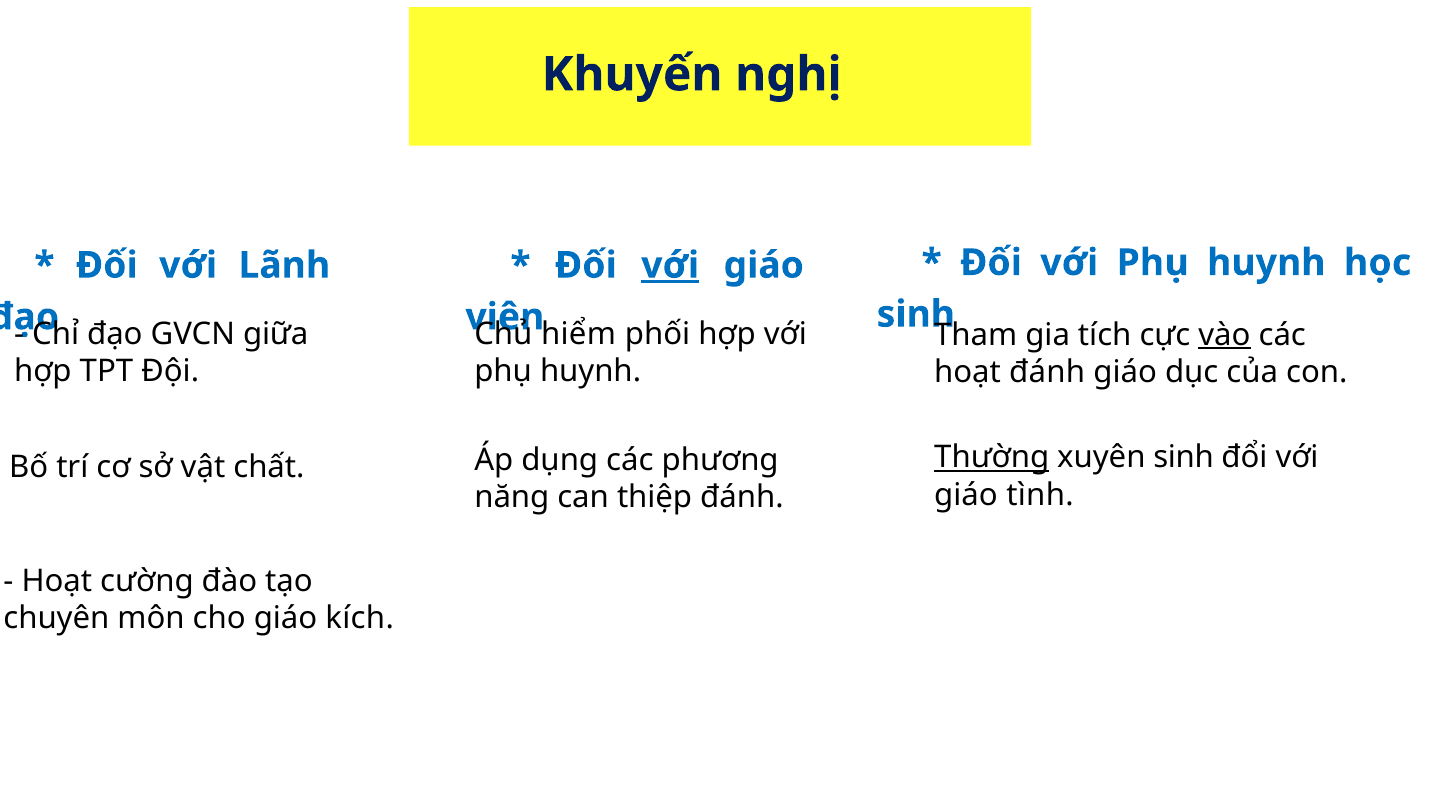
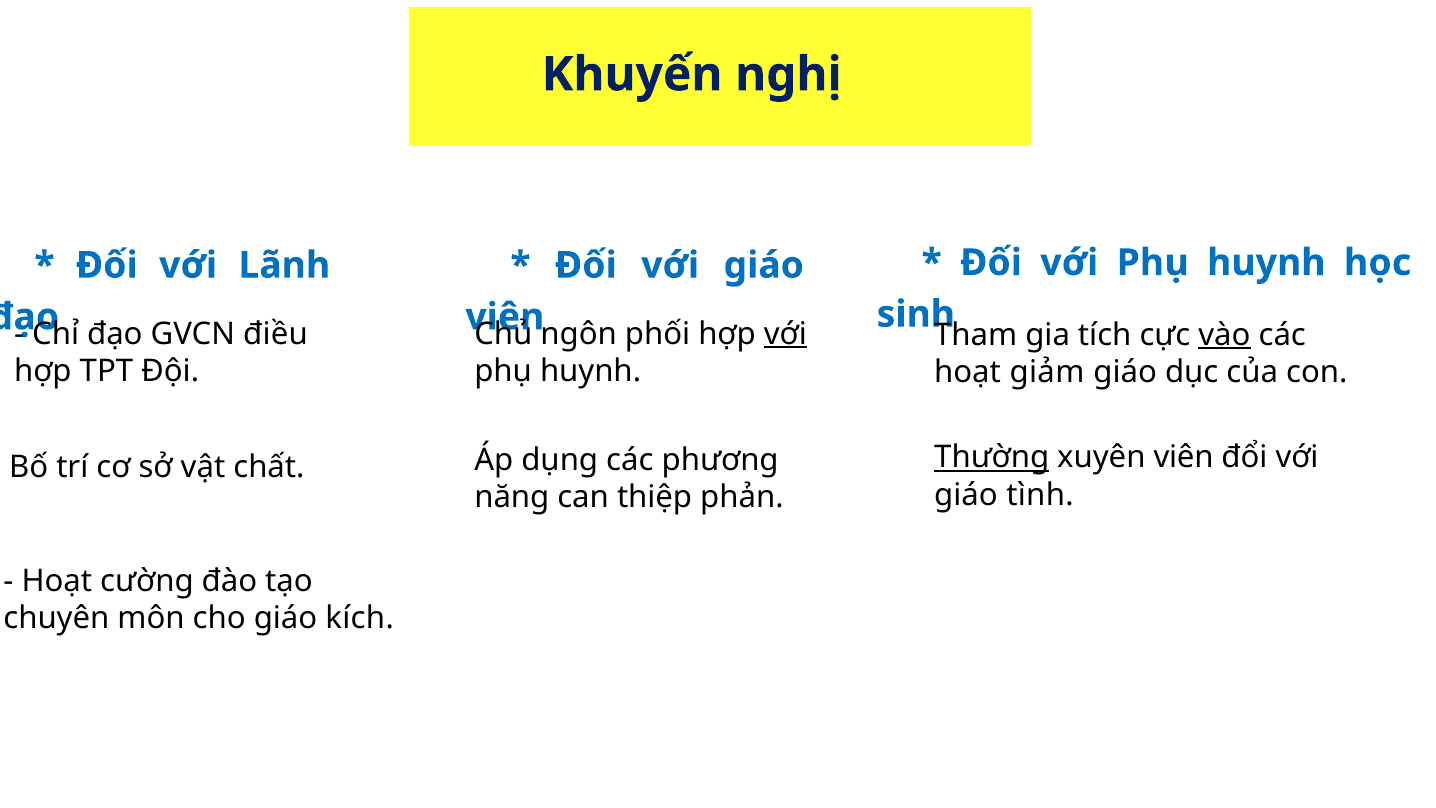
với underline: present -> none (670, 265)
giữa: giữa -> điều (275, 334)
hiểm: hiểm -> ngôn (579, 334)
với underline: none -> present (785, 334)
hoạt đánh: đánh -> giảm (1047, 372)
xuyên sinh: sinh -> viên (1184, 457)
thiệp đánh: đánh -> phản (742, 497)
